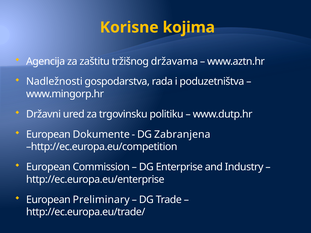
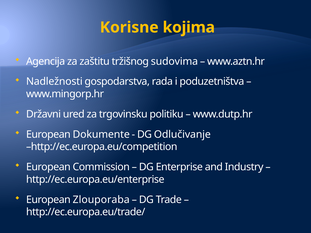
državama: državama -> sudovima (174, 61)
Zabranjena: Zabranjena -> Odlučivanje (182, 135)
Preliminary: Preliminary -> Zlouporaba (101, 200)
